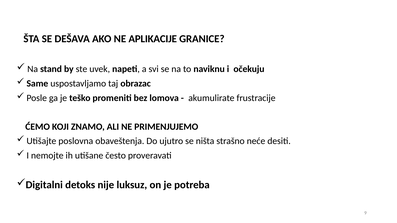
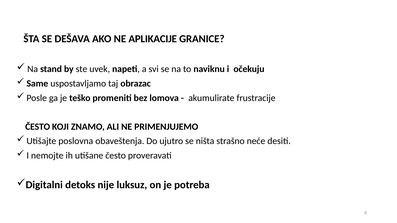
ĆEMO: ĆEMO -> ČESTO (38, 127)
